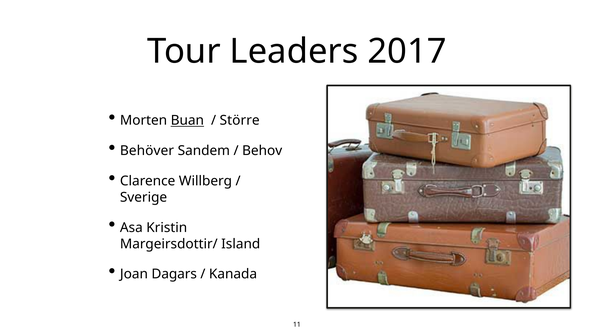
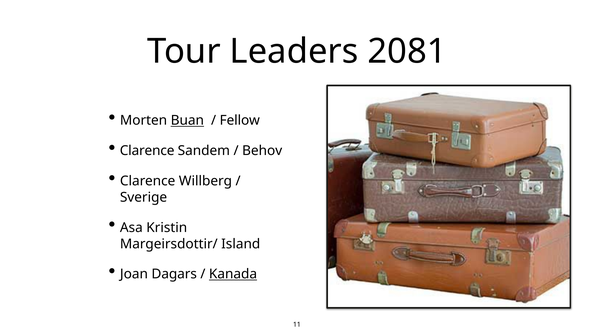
2017: 2017 -> 2081 (407, 51)
Större: Större -> Fellow (240, 121)
Behöver: Behöver -> Clarence (147, 151)
Kanada underline: none -> present (233, 274)
